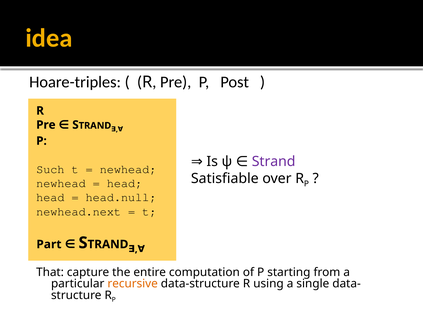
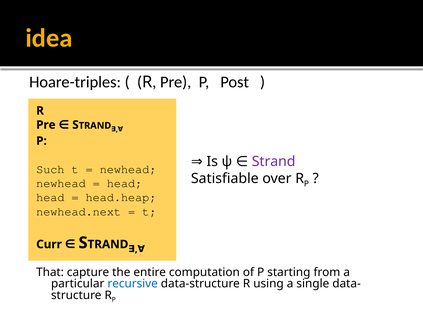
head.null: head.null -> head.heap (121, 198)
Part: Part -> Curr (49, 245)
recursive colour: orange -> blue (133, 284)
